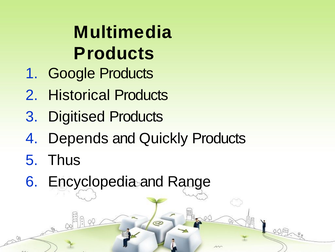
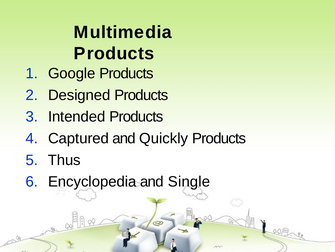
Historical: Historical -> Designed (79, 95)
Digitised: Digitised -> Intended (77, 116)
Depends: Depends -> Captured (78, 138)
Range: Range -> Single (189, 181)
